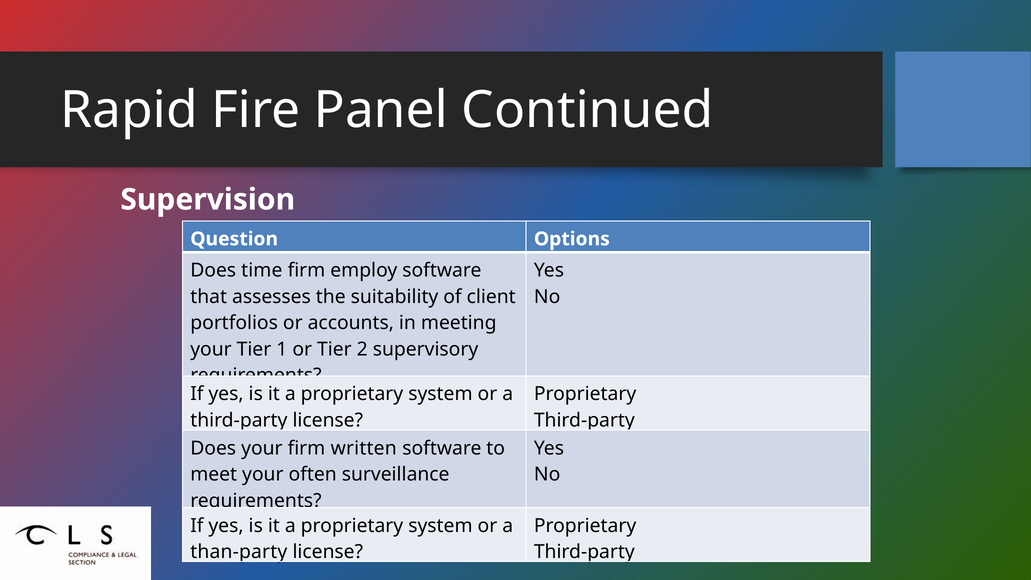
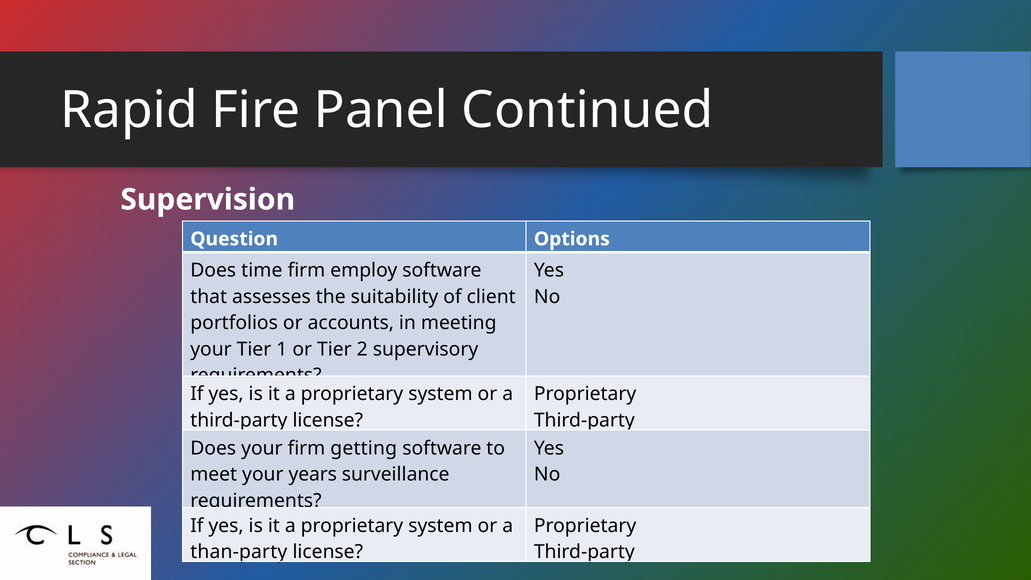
written: written -> getting (364, 448)
often: often -> years (313, 475)
